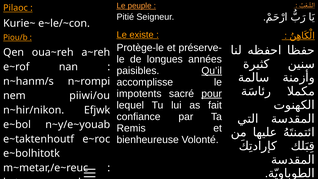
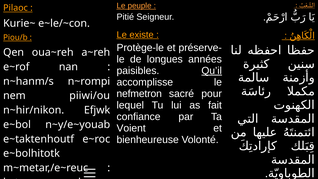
impotents: impotents -> nefmetron (139, 94)
pour underline: present -> none (212, 94)
Remis: Remis -> Voient (131, 128)
